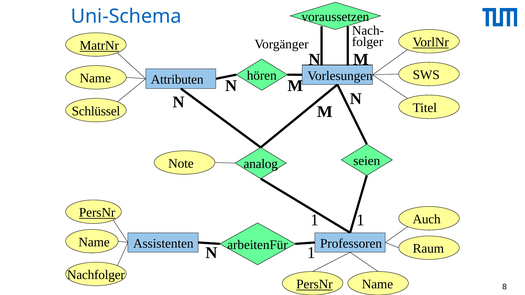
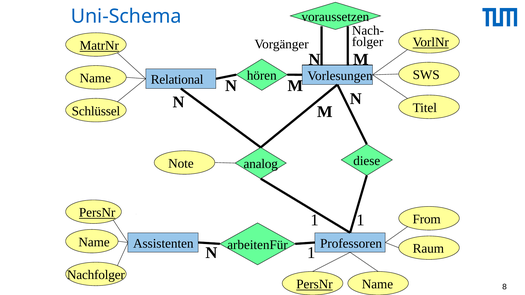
Attributen: Attributen -> Relational (177, 80)
seien: seien -> diese (367, 161)
Auch: Auch -> From (427, 219)
